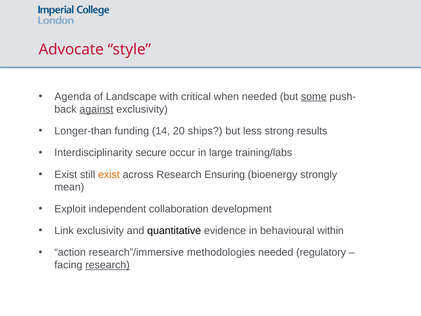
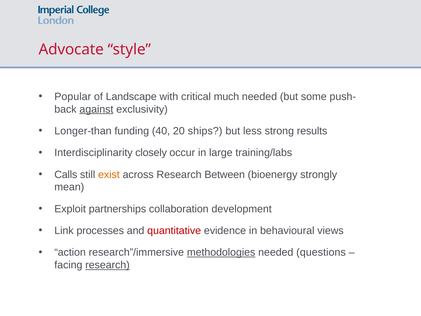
Agenda: Agenda -> Popular (73, 97)
when: when -> much (226, 97)
some underline: present -> none (314, 97)
14: 14 -> 40 (161, 131)
secure: secure -> closely (151, 153)
Exist: Exist -> Calls (66, 174)
Ensuring: Ensuring -> Between (225, 174)
independent: independent -> partnerships (117, 209)
Link exclusivity: exclusivity -> processes (100, 231)
quantitative colour: black -> red (174, 231)
within: within -> views (331, 231)
methodologies underline: none -> present (221, 252)
regulatory: regulatory -> questions (321, 252)
